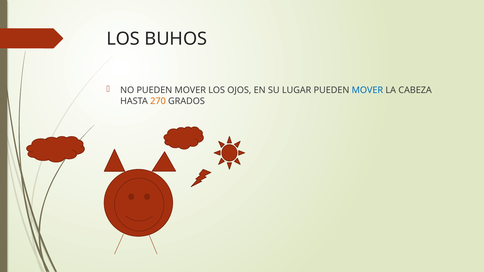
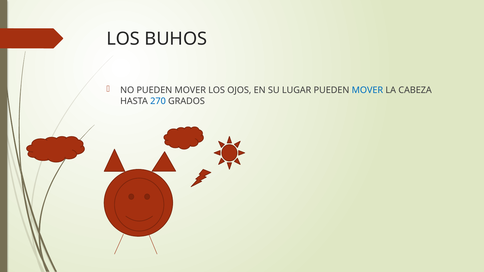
270 colour: orange -> blue (158, 101)
